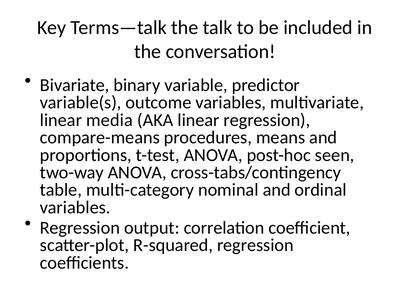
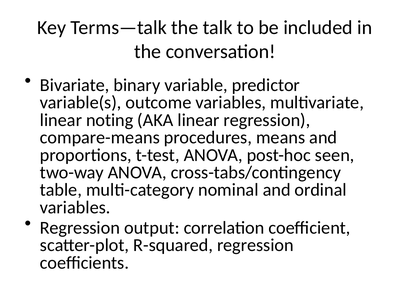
media: media -> noting (110, 120)
